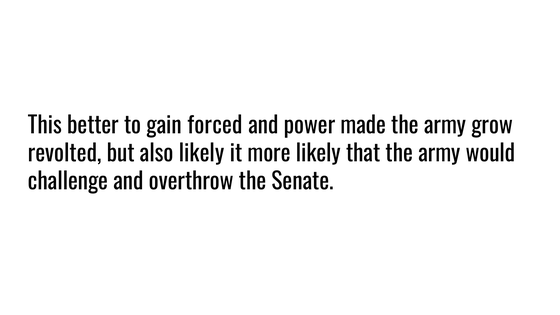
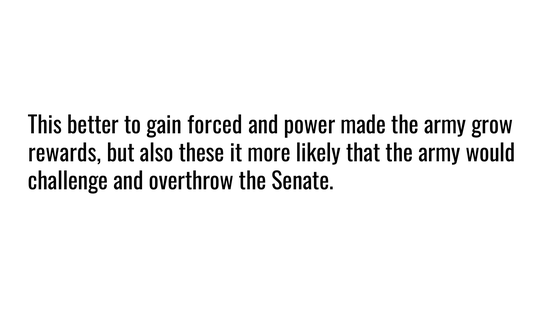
revolted: revolted -> rewards (65, 154)
also likely: likely -> these (202, 154)
